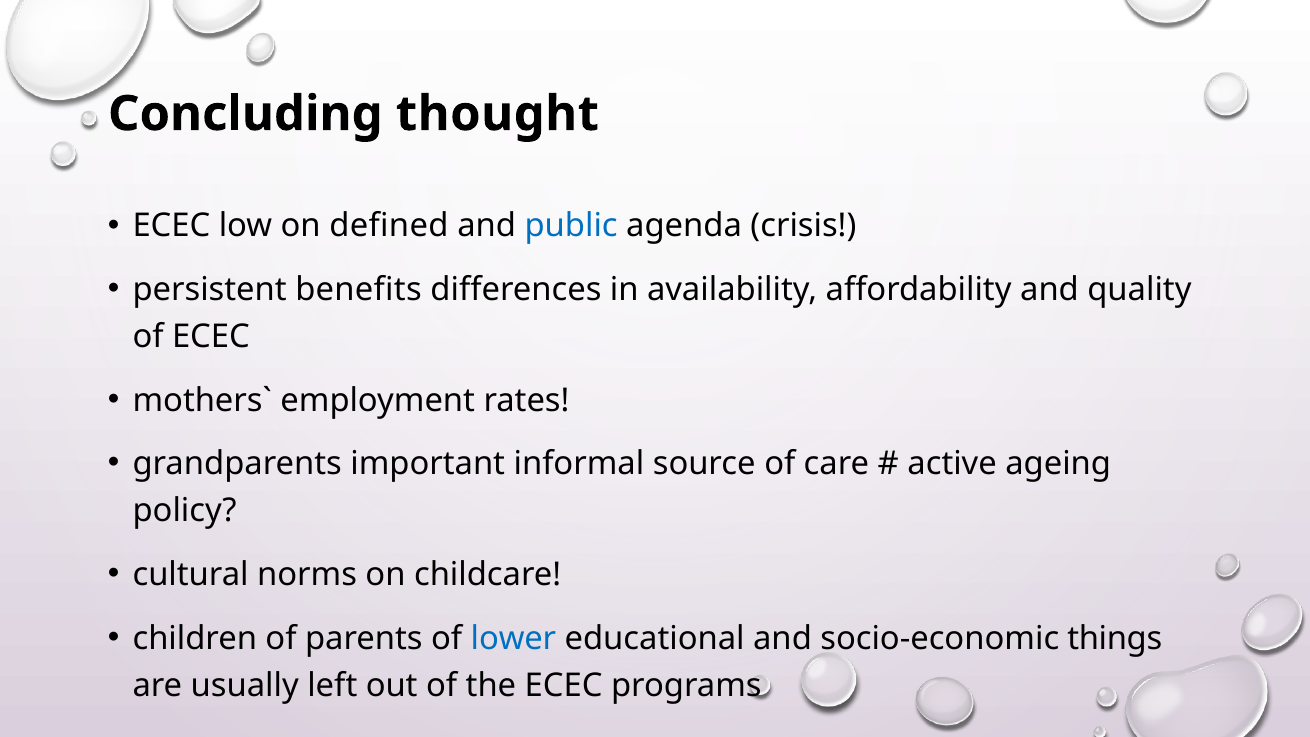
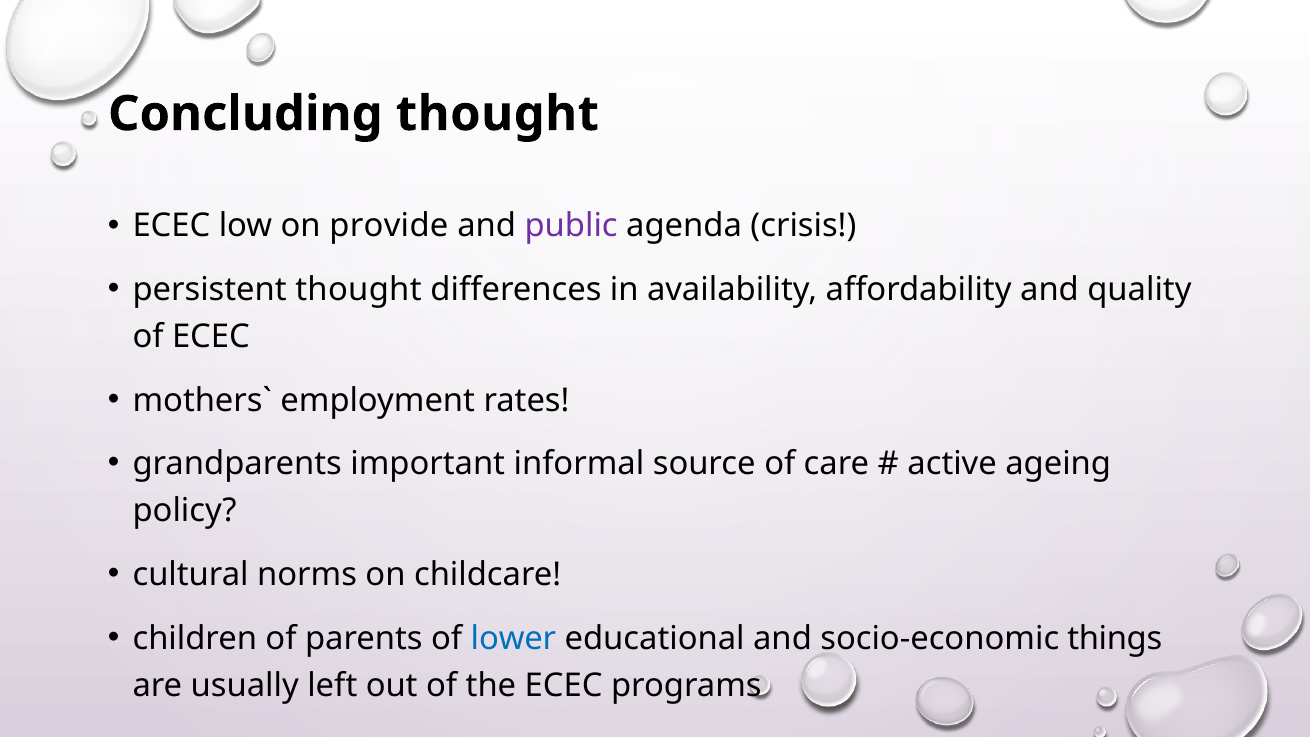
defined: defined -> provide (389, 226)
public colour: blue -> purple (571, 226)
persistent benefits: benefits -> thought (358, 290)
